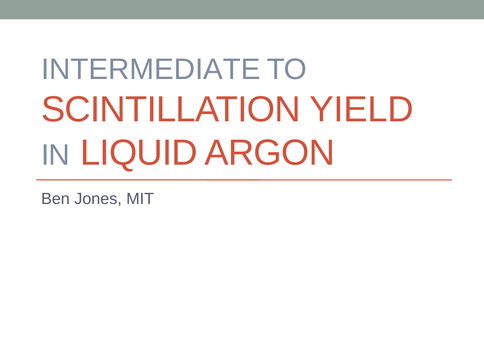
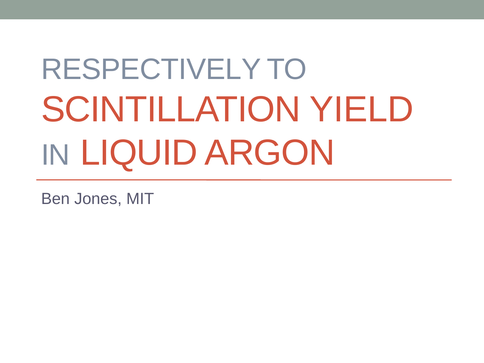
INTERMEDIATE: INTERMEDIATE -> RESPECTIVELY (151, 69)
